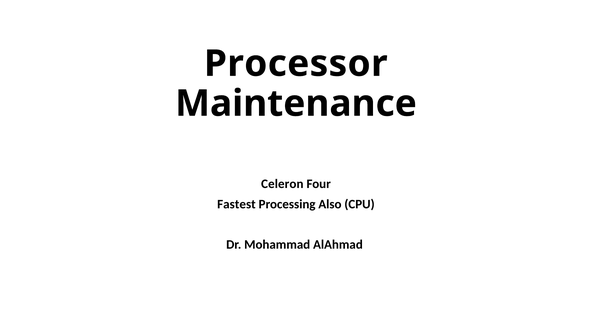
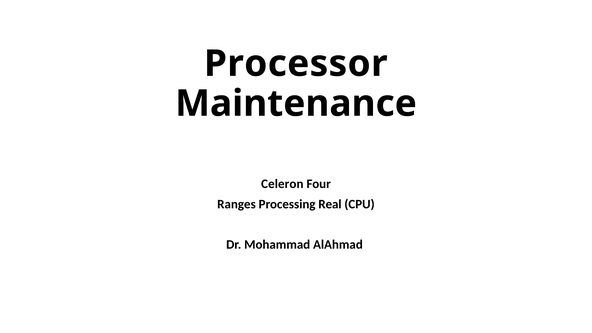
Fastest: Fastest -> Ranges (236, 204)
Also: Also -> Real (330, 204)
